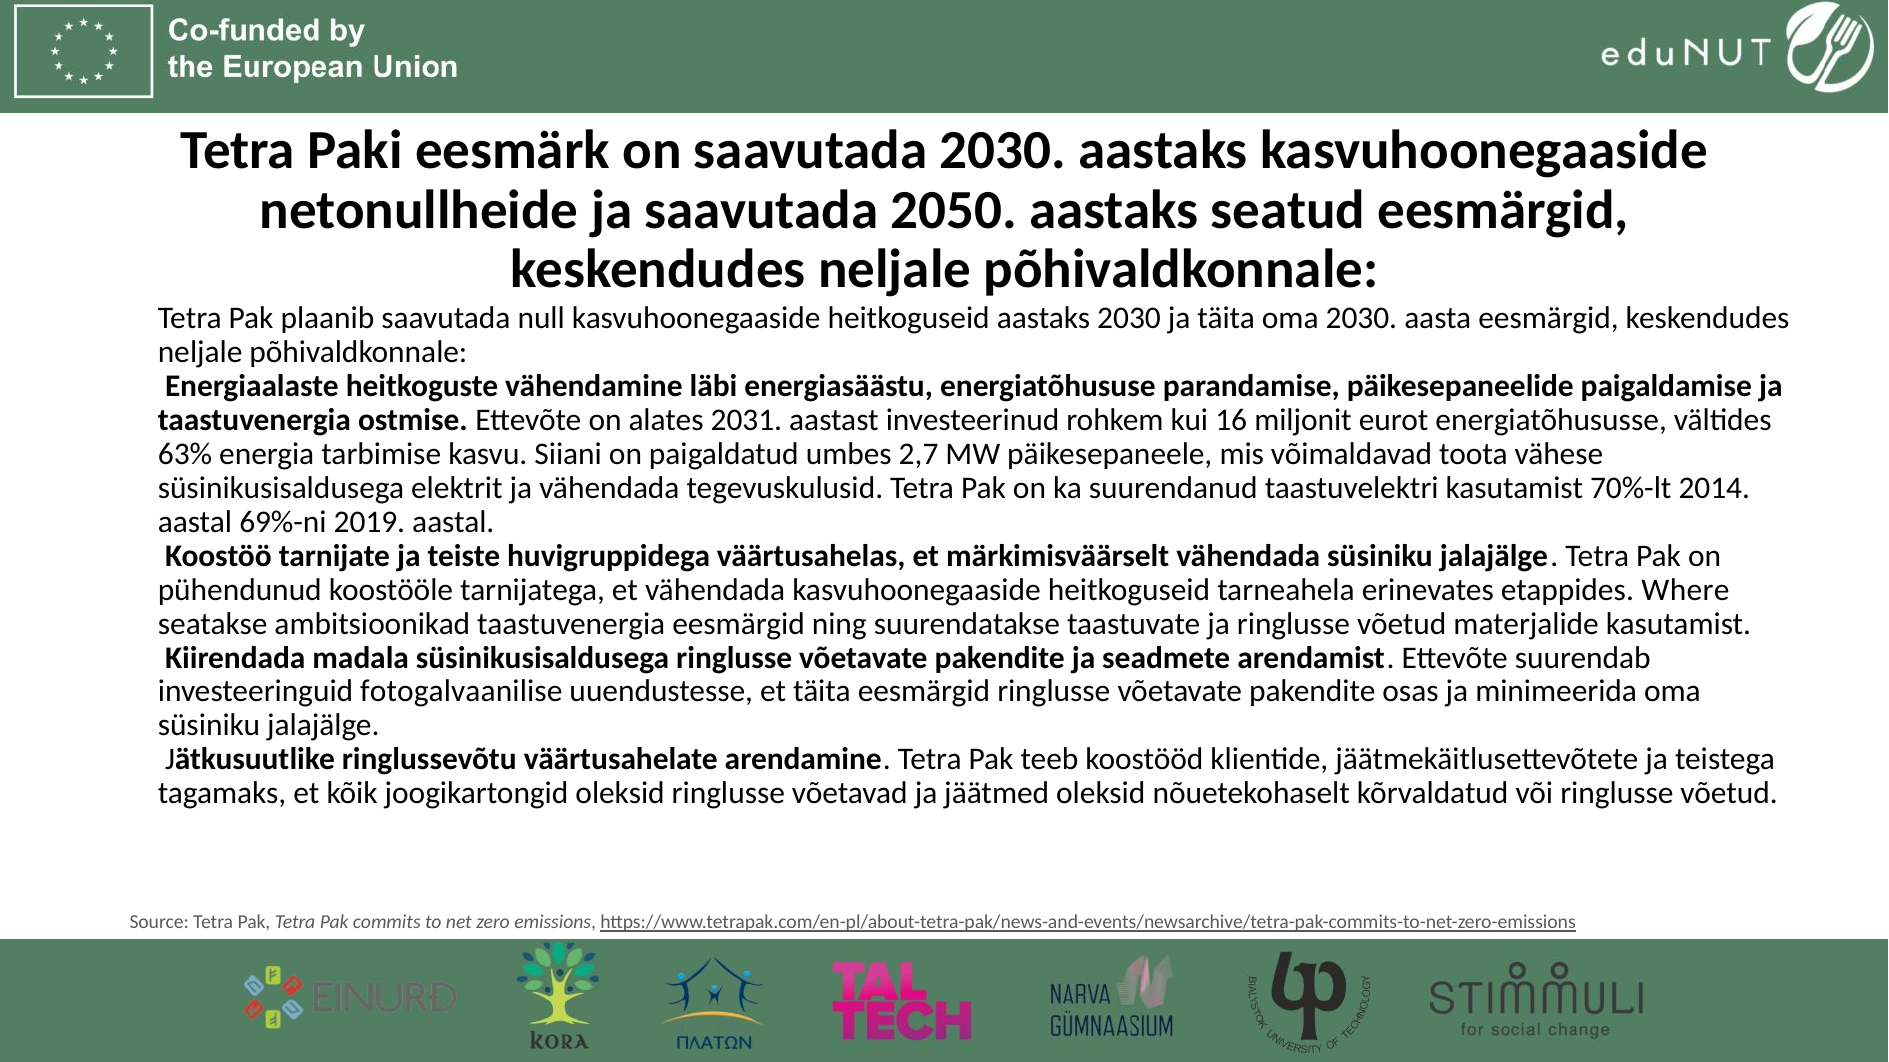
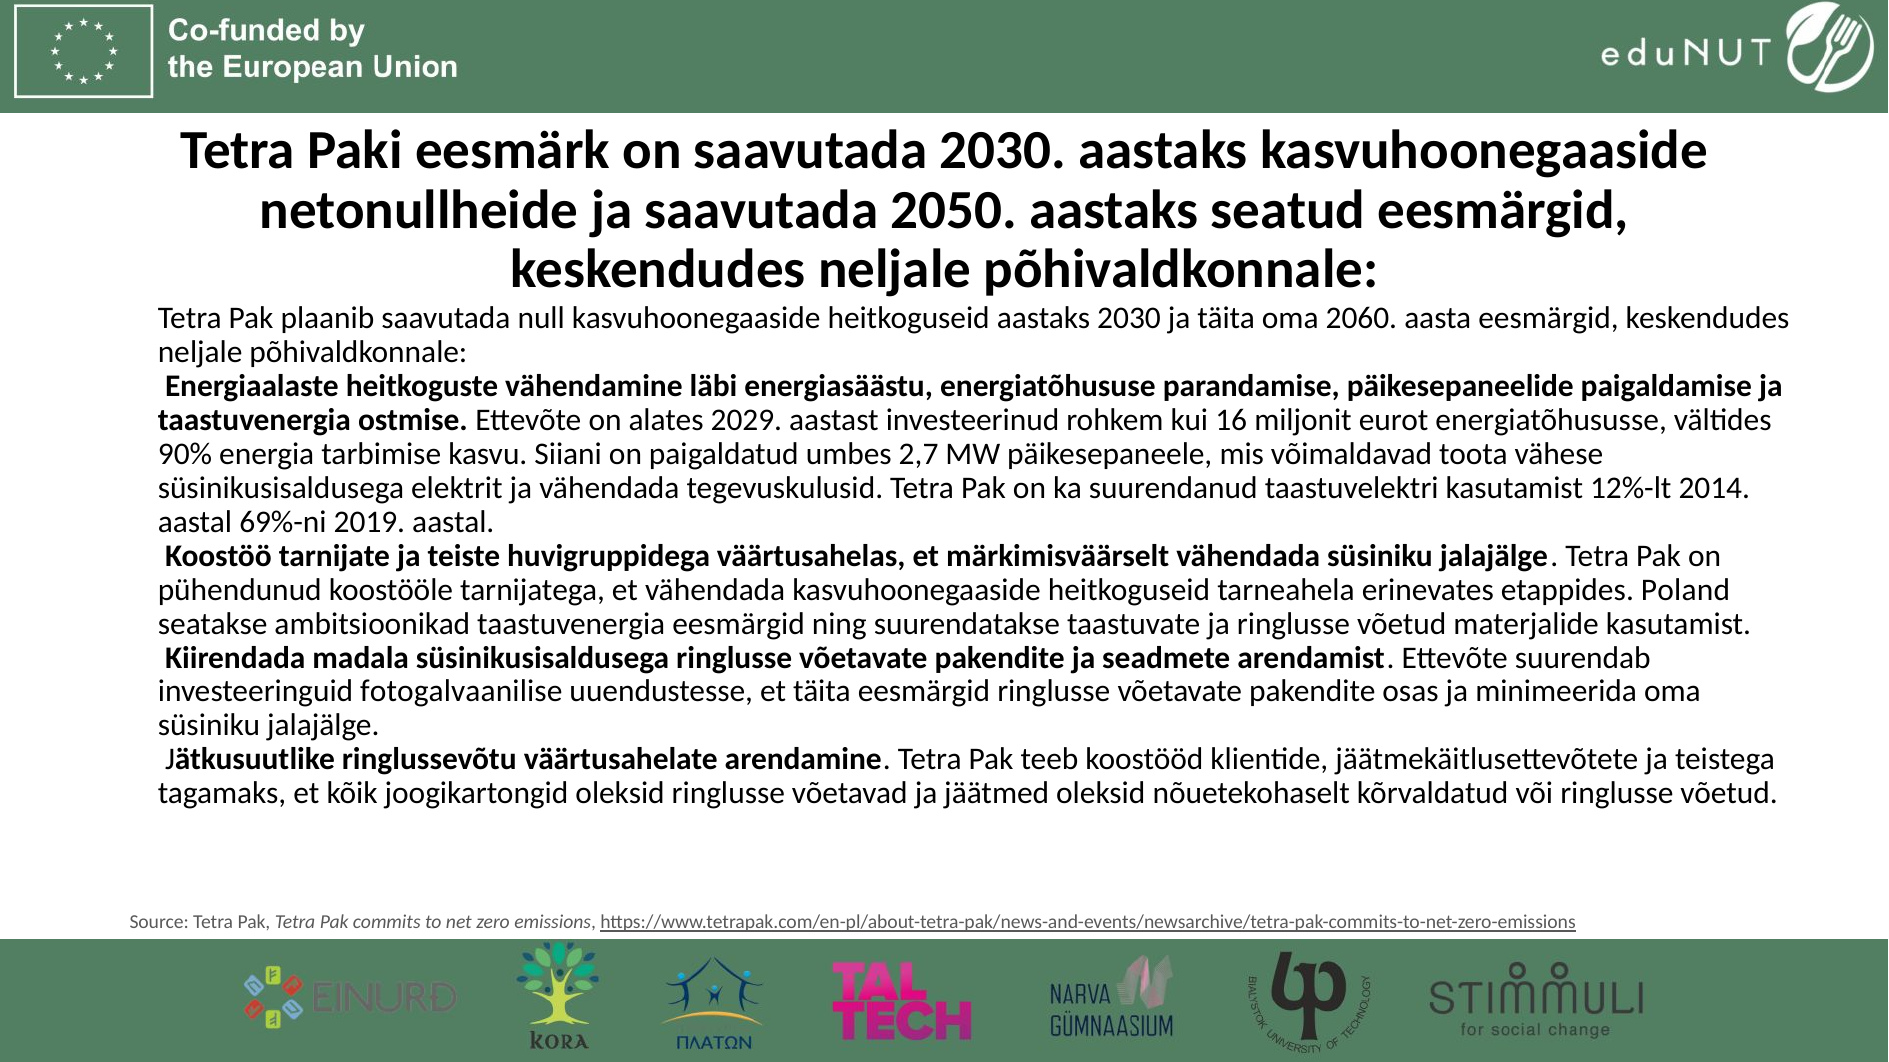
oma 2030: 2030 -> 2060 (1361, 318)
2031: 2031 -> 2029 (746, 420)
63%: 63% -> 90% (185, 454)
70%-lt: 70%-lt -> 12%-lt (1631, 488)
Where: Where -> Poland (1686, 590)
